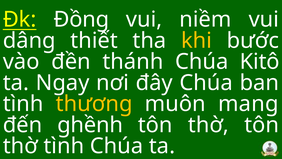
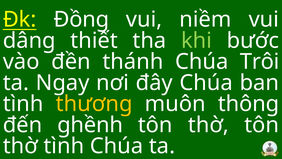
khi colour: yellow -> light green (197, 40)
Kitô: Kitô -> Trôi (260, 62)
mang: mang -> thông (249, 104)
